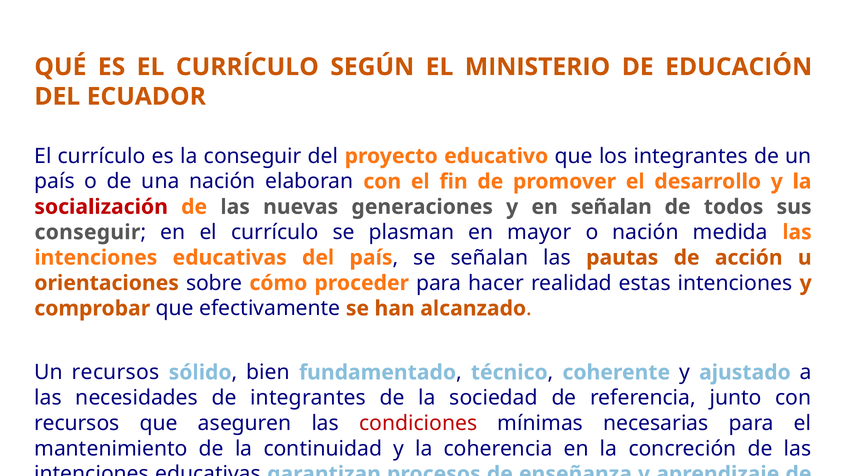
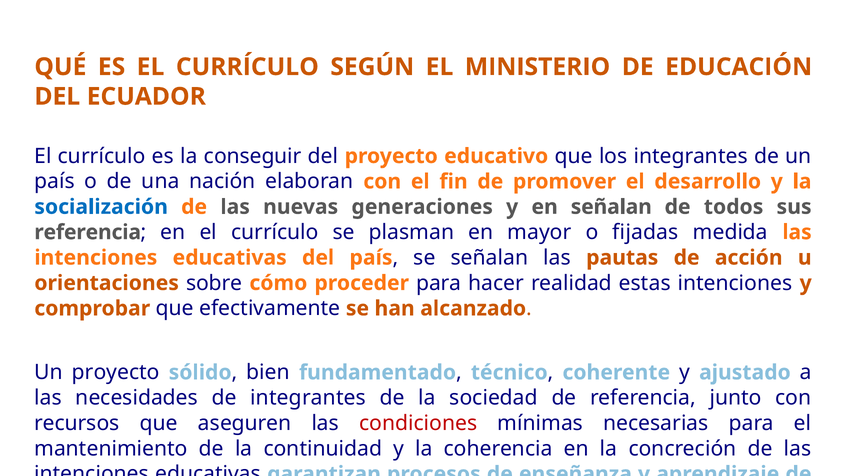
socialización colour: red -> blue (101, 207)
conseguir: conseguir -> referencia (88, 232)
o nación: nación -> fijadas (645, 232)
Un recursos: recursos -> proyecto (116, 372)
